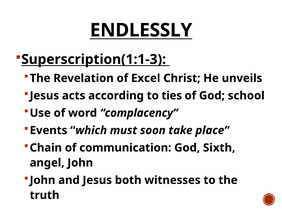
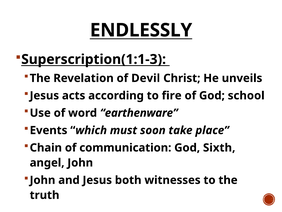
Excel: Excel -> Devil (146, 78)
ties: ties -> fire (172, 95)
complacency: complacency -> earthenware (139, 113)
